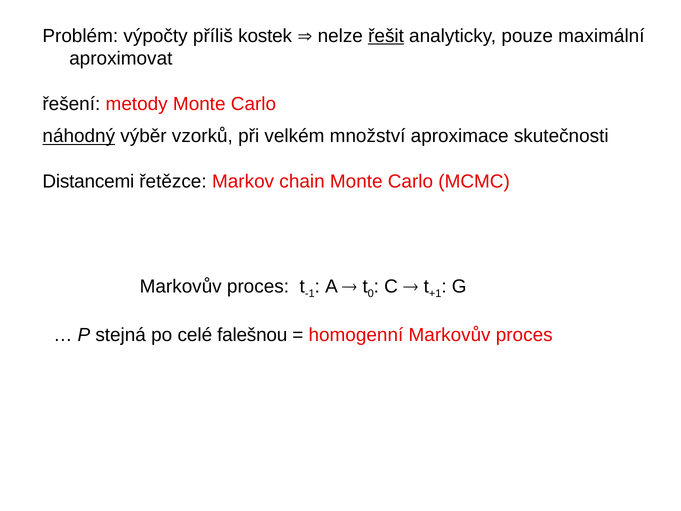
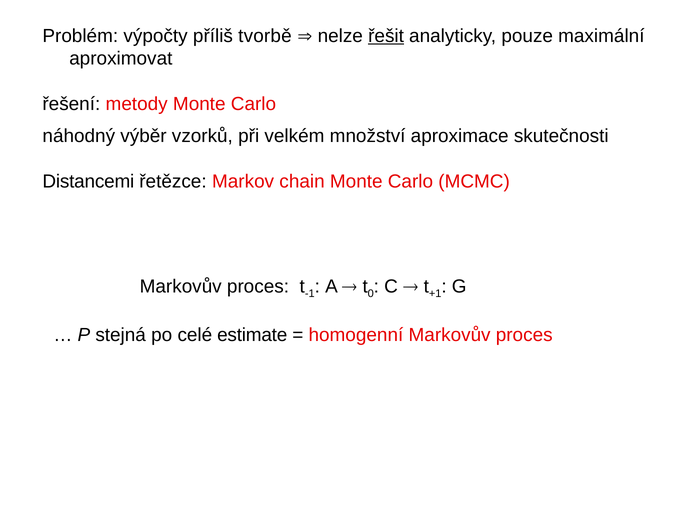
kostek: kostek -> tvorbě (265, 36)
náhodný underline: present -> none (79, 136)
falešnou: falešnou -> estimate (252, 335)
